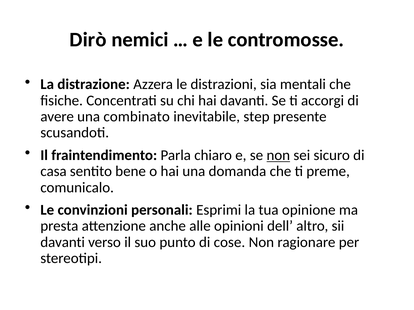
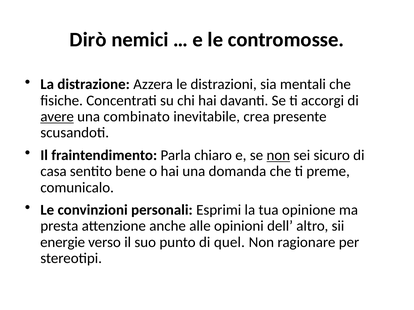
avere underline: none -> present (57, 117)
step: step -> crea (256, 117)
davanti: davanti -> energie (63, 243)
cose: cose -> quel (229, 243)
